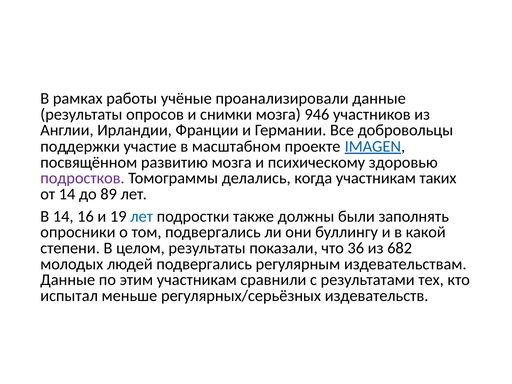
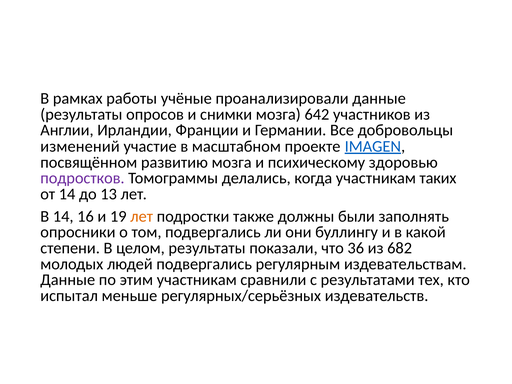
946: 946 -> 642 (317, 114)
поддержки: поддержки -> изменений (80, 146)
89: 89 -> 13 (109, 194)
лет colour: blue -> orange (142, 216)
